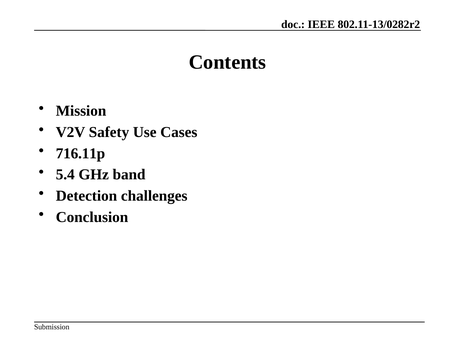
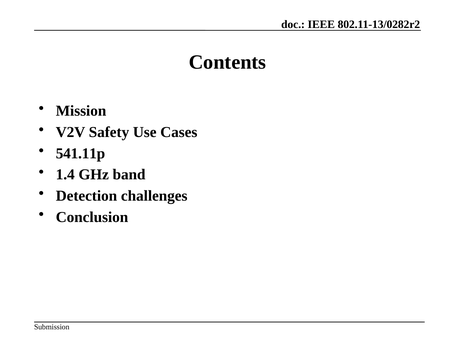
716.11p: 716.11p -> 541.11p (80, 153)
5.4: 5.4 -> 1.4 (65, 175)
